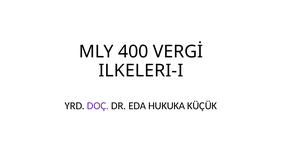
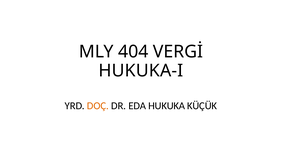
400: 400 -> 404 (133, 51)
ILKELERI-I: ILKELERI-I -> HUKUKA-I (141, 70)
DOÇ colour: purple -> orange (98, 106)
